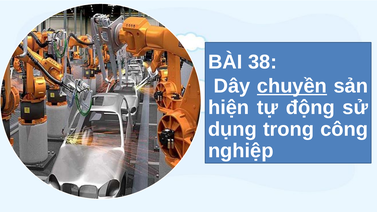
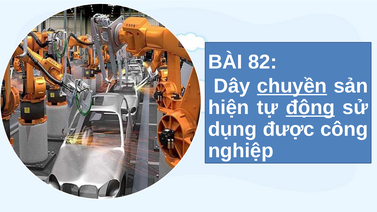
38: 38 -> 82 (263, 62)
động underline: none -> present (310, 108)
trong: trong -> được (289, 129)
